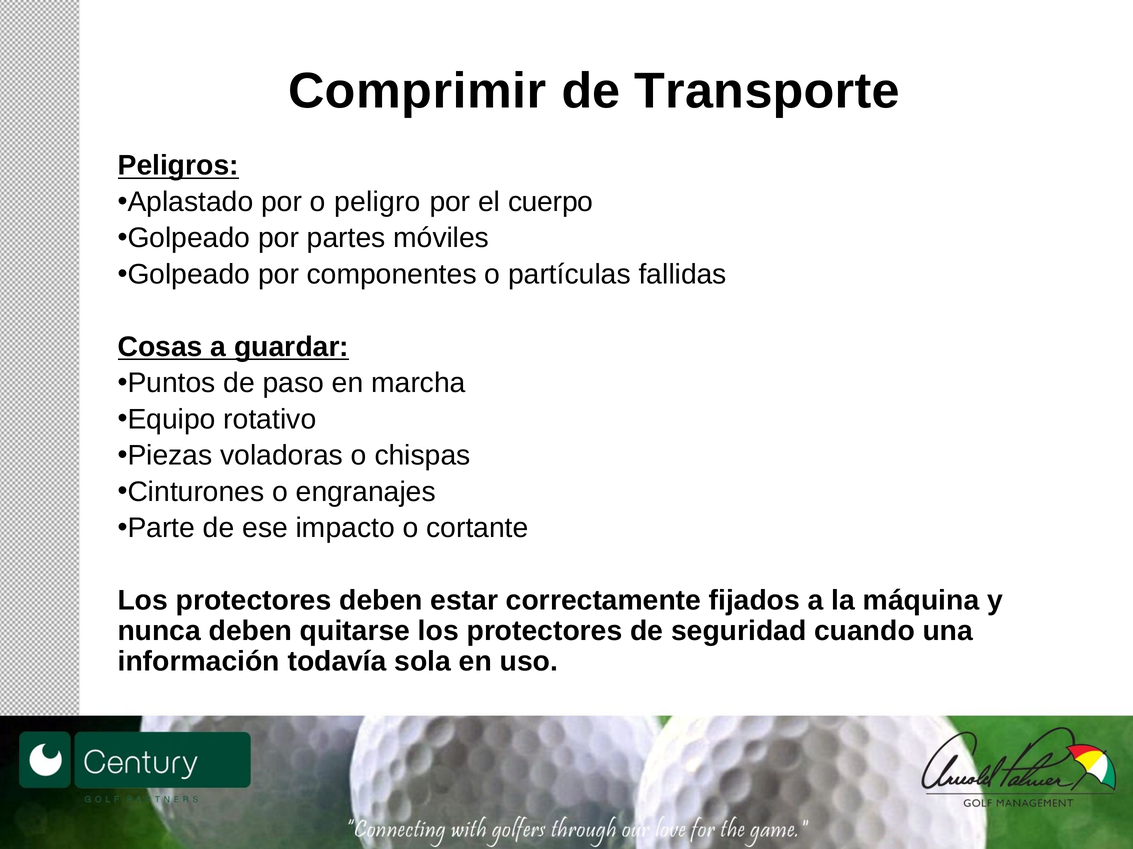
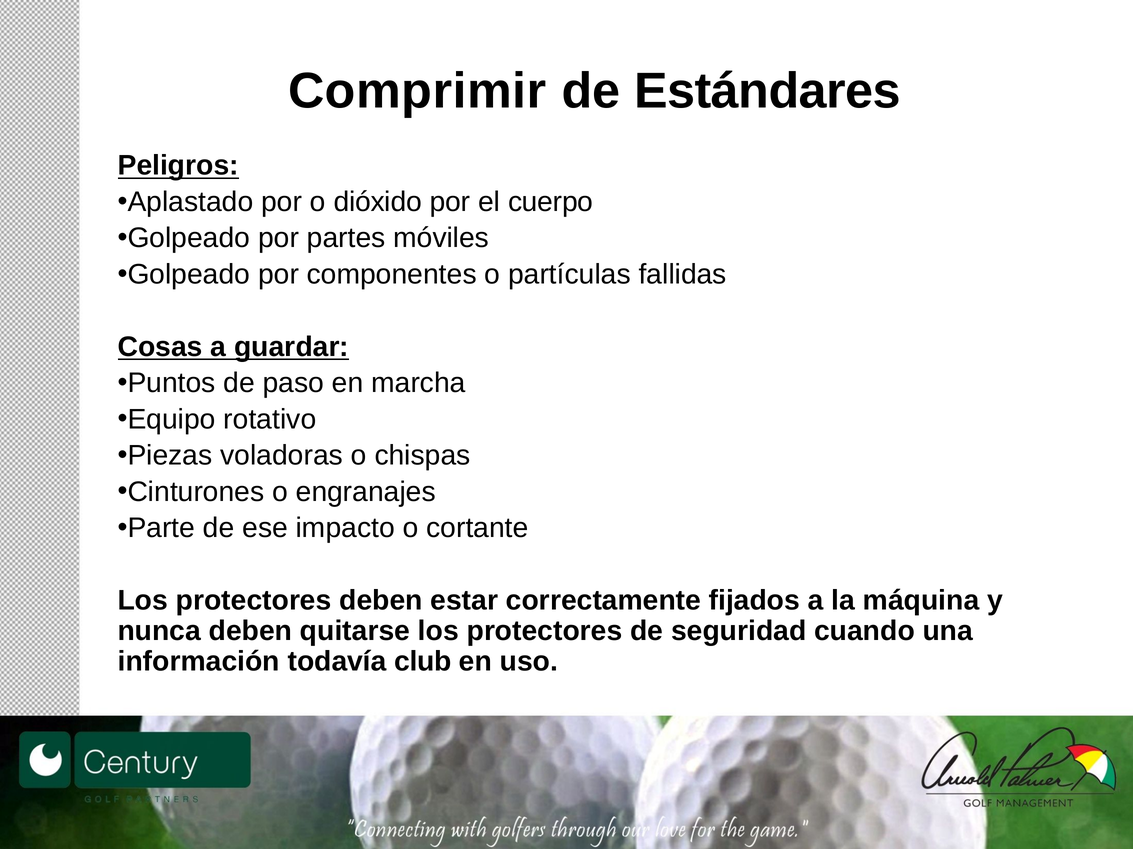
Transporte: Transporte -> Estándares (767, 91)
peligro: peligro -> dióxido (378, 202)
sola: sola -> club (423, 662)
